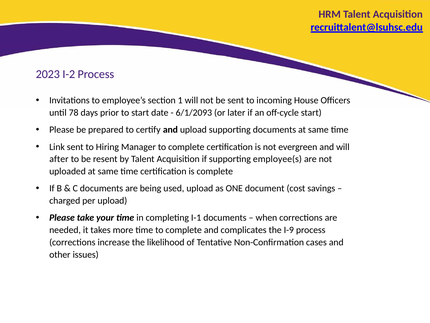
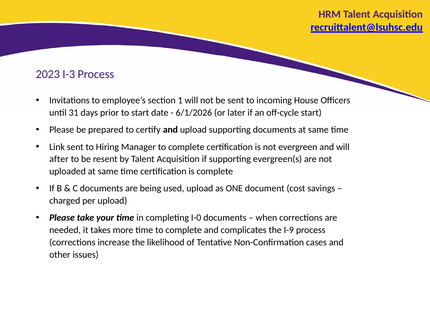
I-2: I-2 -> I-3 (69, 74)
78: 78 -> 31 (74, 113)
6/1/2093: 6/1/2093 -> 6/1/2026 (194, 113)
employee(s: employee(s -> evergreen(s (277, 159)
I-1: I-1 -> I-0 (196, 218)
